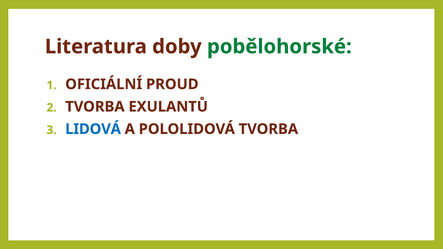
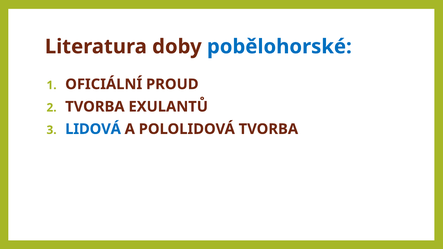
pobělohorské colour: green -> blue (279, 47)
